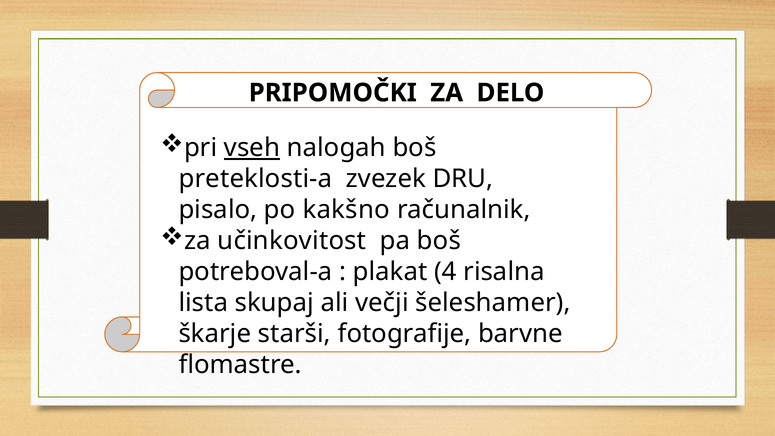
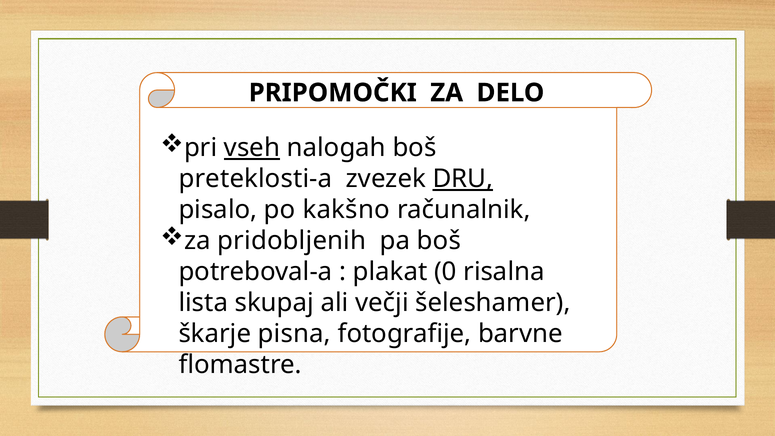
DRU underline: none -> present (463, 179)
učinkovitost: učinkovitost -> pridobljenih (292, 241)
4: 4 -> 0 (445, 272)
starši: starši -> pisna (294, 334)
